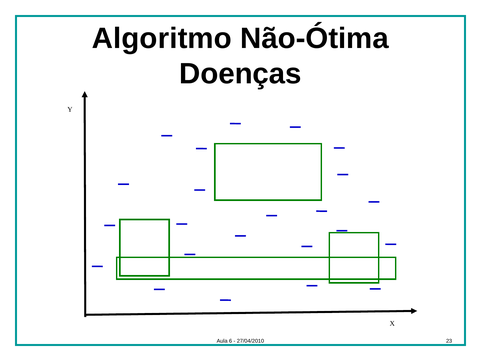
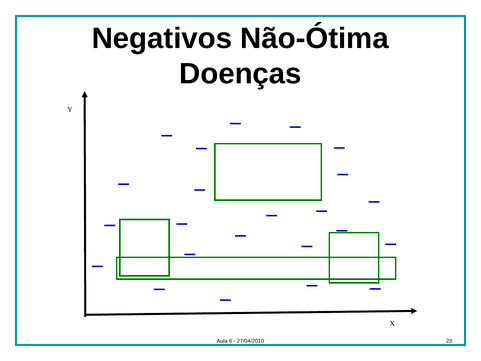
Algoritmo: Algoritmo -> Negativos (162, 39)
